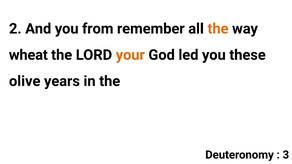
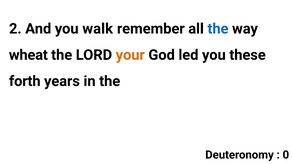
from: from -> walk (98, 29)
the colour: orange -> blue (218, 29)
olive: olive -> forth (25, 81)
3: 3 -> 0 (286, 155)
